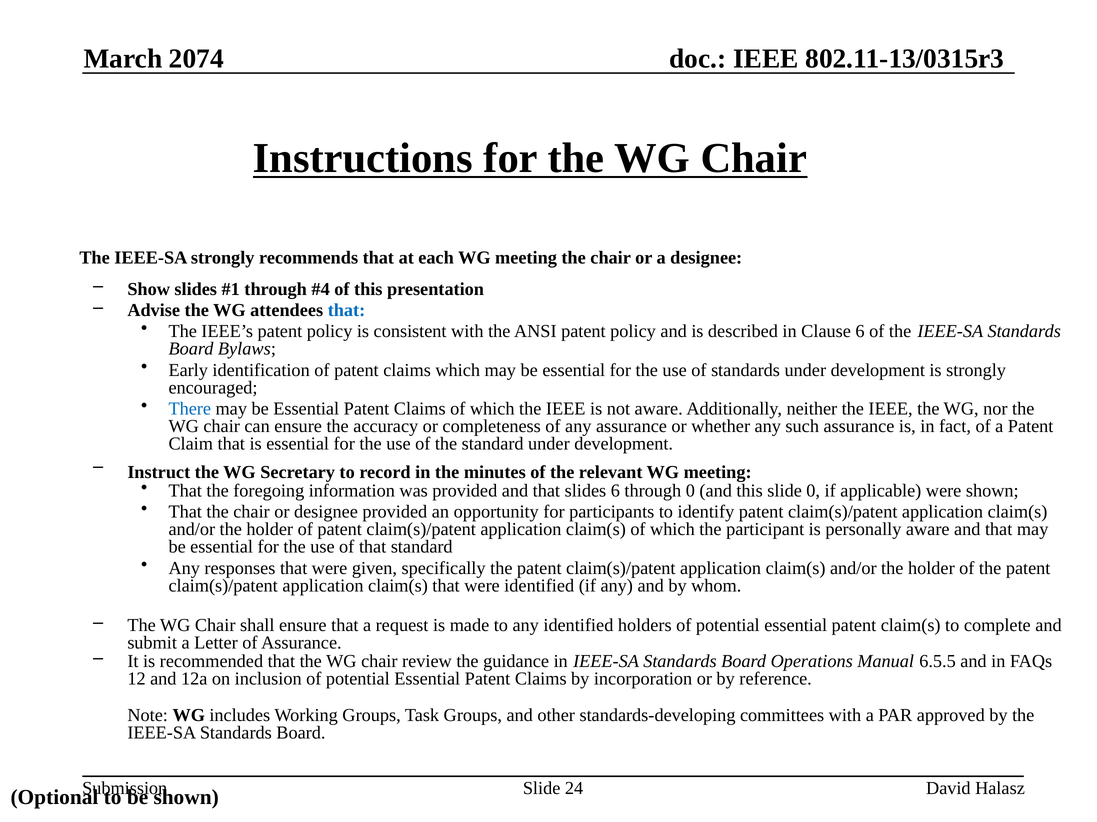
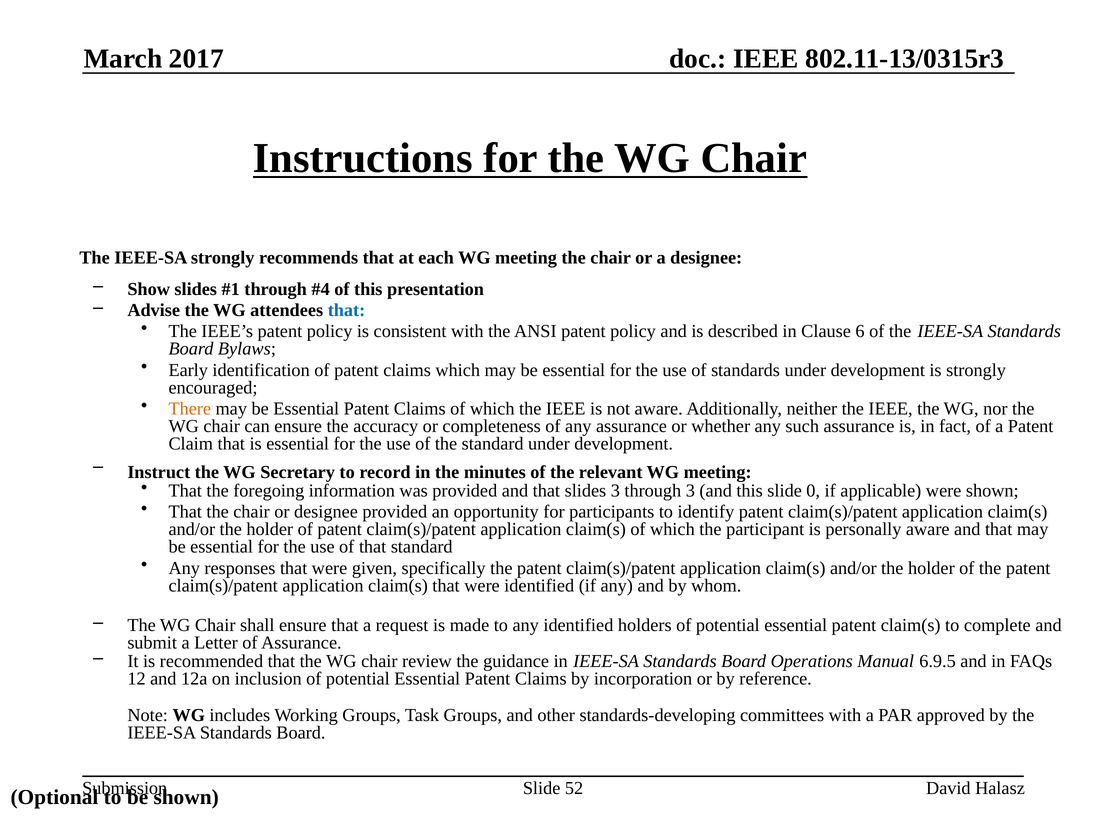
2074: 2074 -> 2017 (196, 59)
There colour: blue -> orange (190, 409)
slides 6: 6 -> 3 (615, 491)
through 0: 0 -> 3 (690, 491)
6.5.5: 6.5.5 -> 6.9.5 (938, 662)
24: 24 -> 52 (574, 789)
